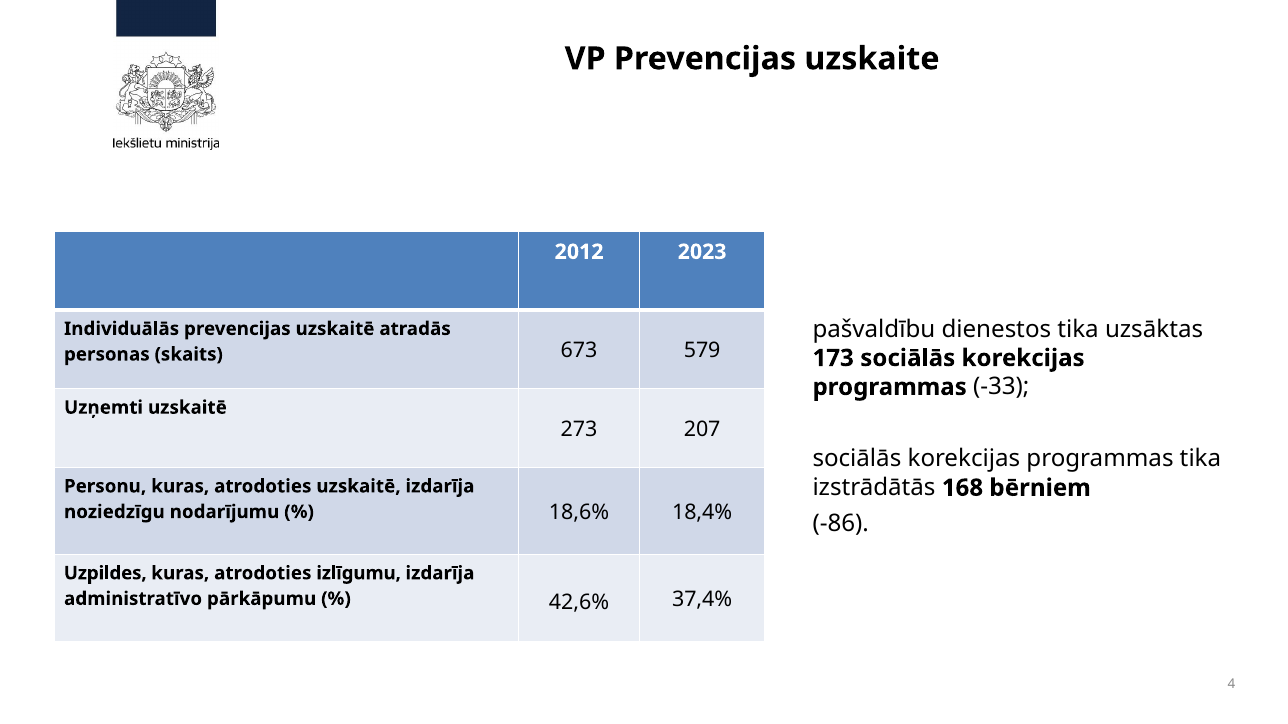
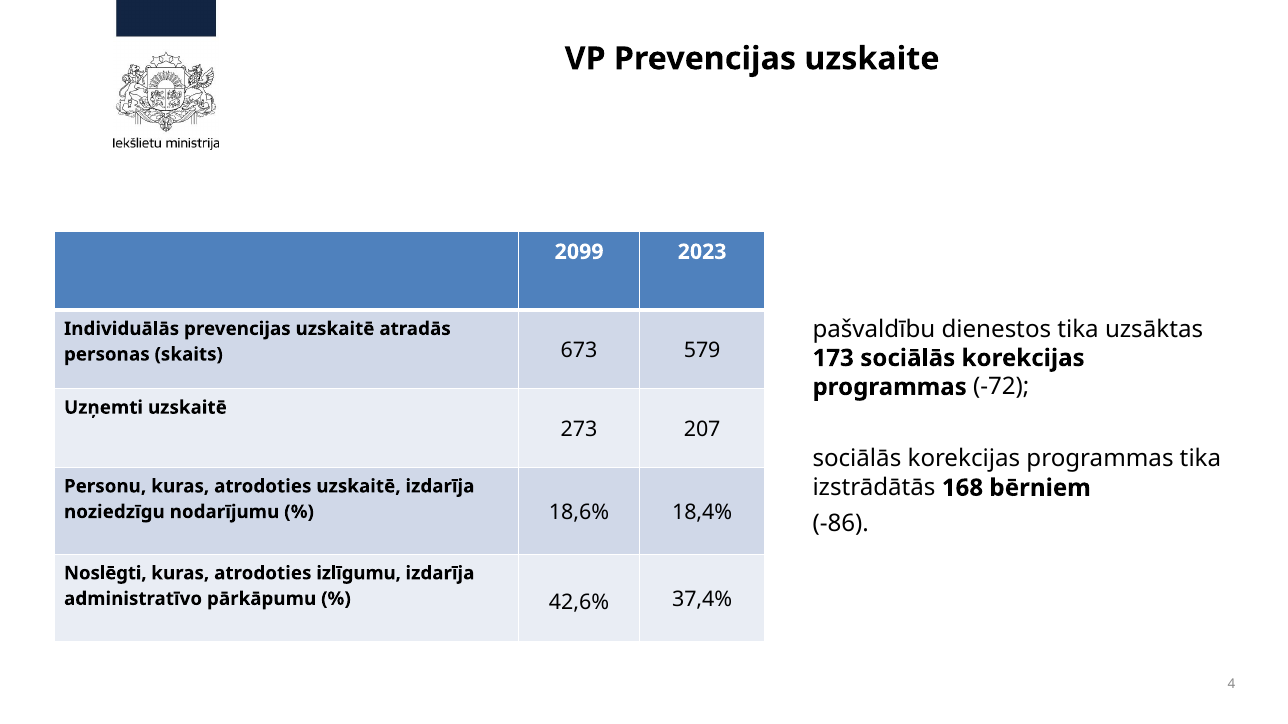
2012: 2012 -> 2099 (579, 252)
-33: -33 -> -72 (1001, 387)
Uzpildes: Uzpildes -> Noslēgti (105, 574)
